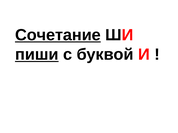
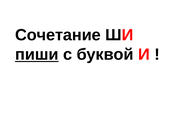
Сочетание underline: present -> none (58, 35)
